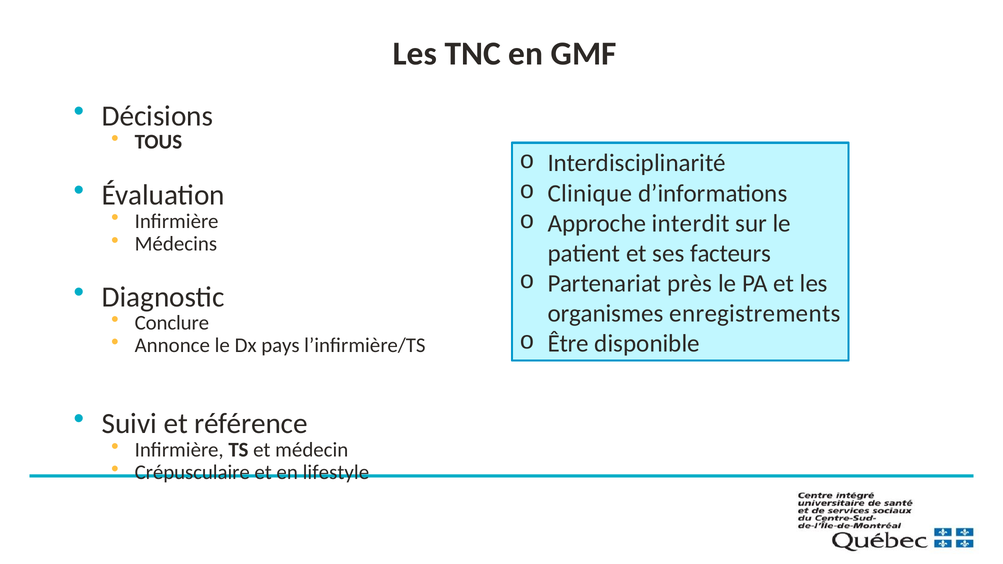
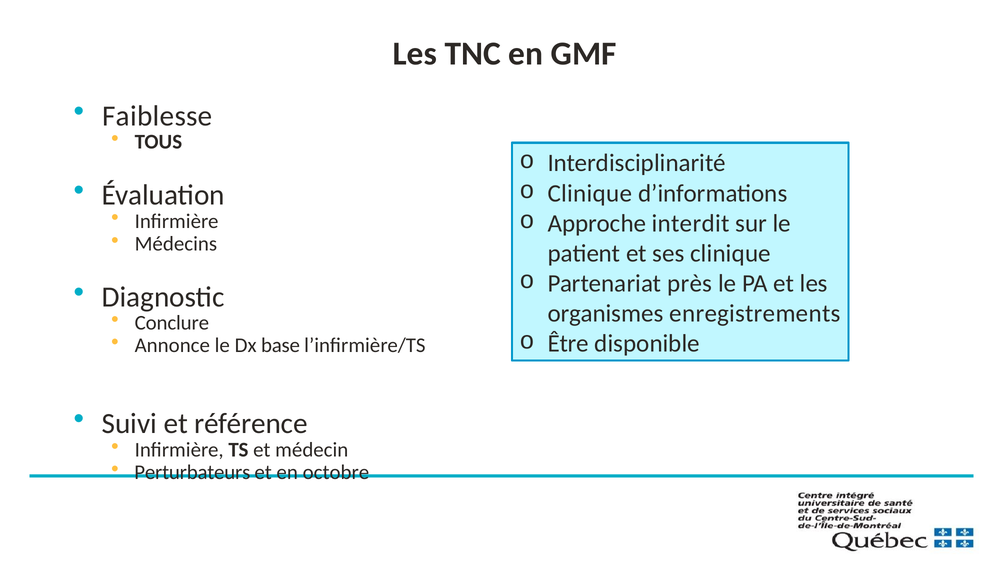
Décisions: Décisions -> Faiblesse (157, 116)
ses facteurs: facteurs -> clinique (730, 253)
pays: pays -> base (281, 346)
Crépusculaire: Crépusculaire -> Perturbateurs (192, 472)
lifestyle: lifestyle -> octobre (336, 472)
